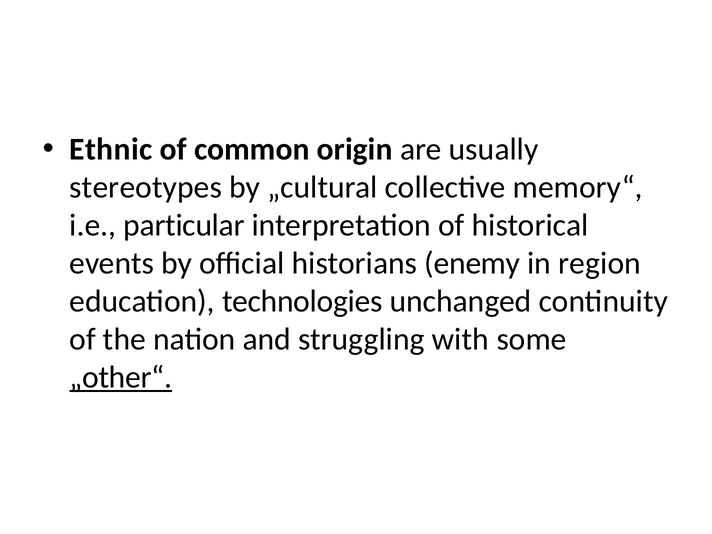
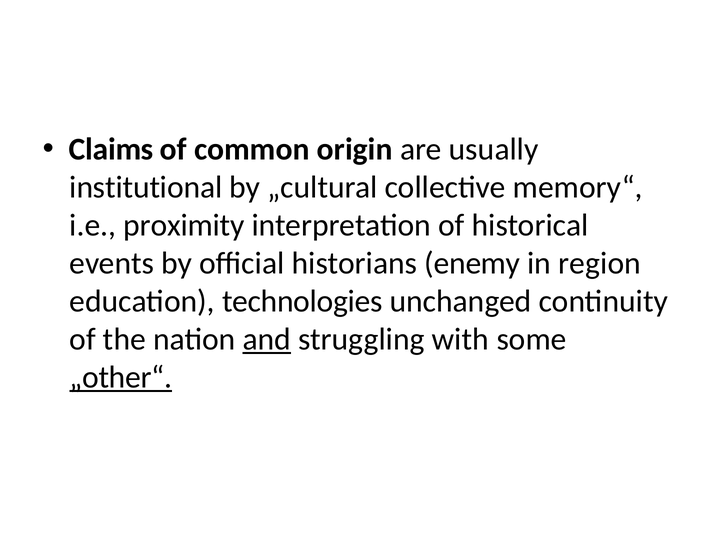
Ethnic: Ethnic -> Claims (111, 149)
stereotypes: stereotypes -> institutional (146, 187)
particular: particular -> proximity (184, 225)
and underline: none -> present (267, 339)
